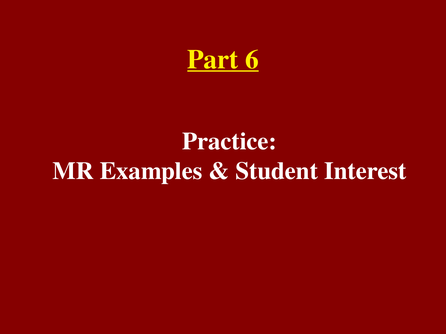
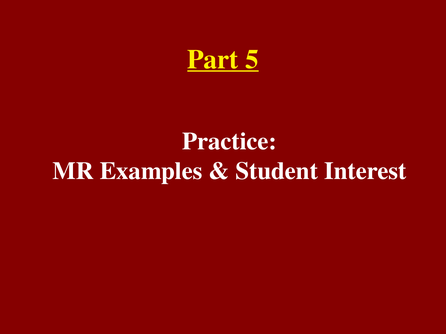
6: 6 -> 5 (252, 60)
